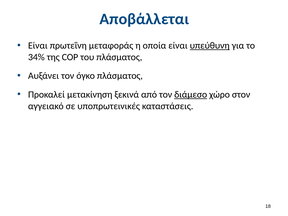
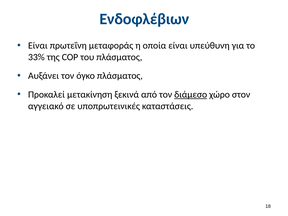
Αποβάλλεται: Αποβάλλεται -> Ενδοφλέβιων (144, 19)
υπεύθυνη underline: present -> none (210, 46)
34%: 34% -> 33% (36, 57)
